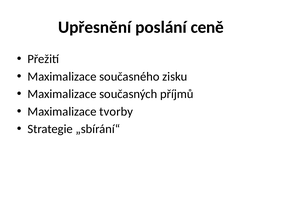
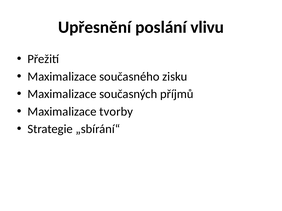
ceně: ceně -> vlivu (207, 27)
